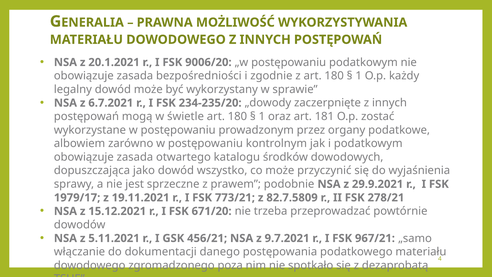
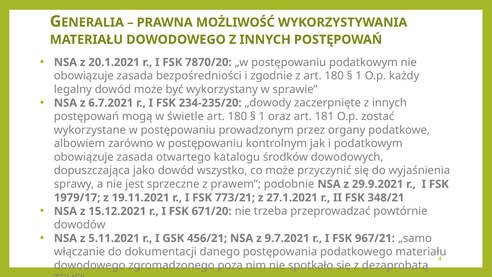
9006/20: 9006/20 -> 7870/20 (208, 62)
82.7.5809: 82.7.5809 -> 27.1.2021 (292, 197)
278/21: 278/21 -> 348/21 (386, 197)
